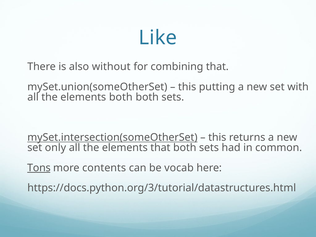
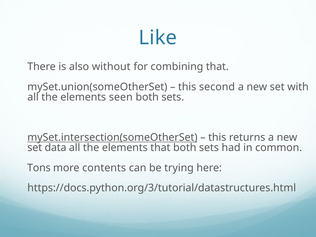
putting: putting -> second (217, 87)
elements both: both -> seen (121, 97)
only: only -> data (56, 148)
Tons underline: present -> none (39, 168)
vocab: vocab -> trying (179, 168)
